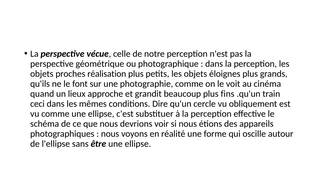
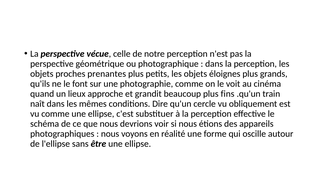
réalisation: réalisation -> prenantes (107, 74)
ceci: ceci -> naît (37, 104)
